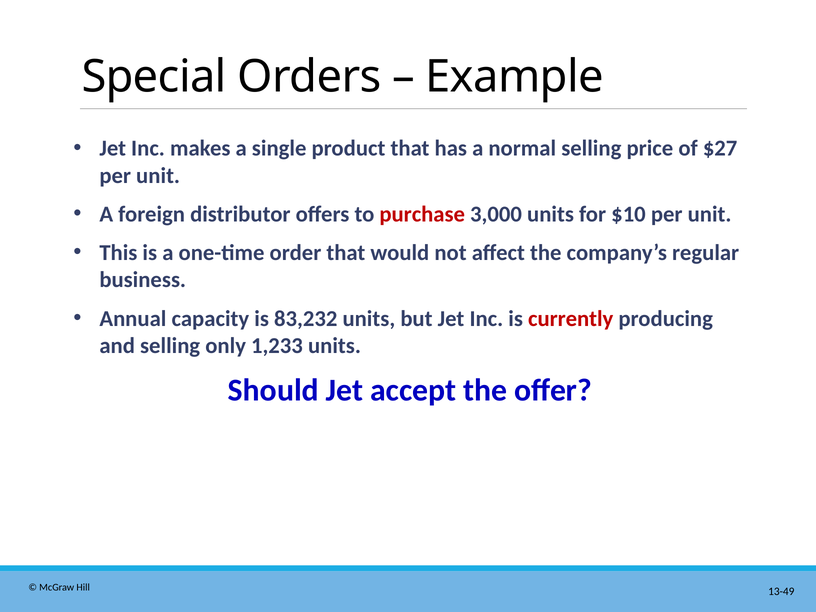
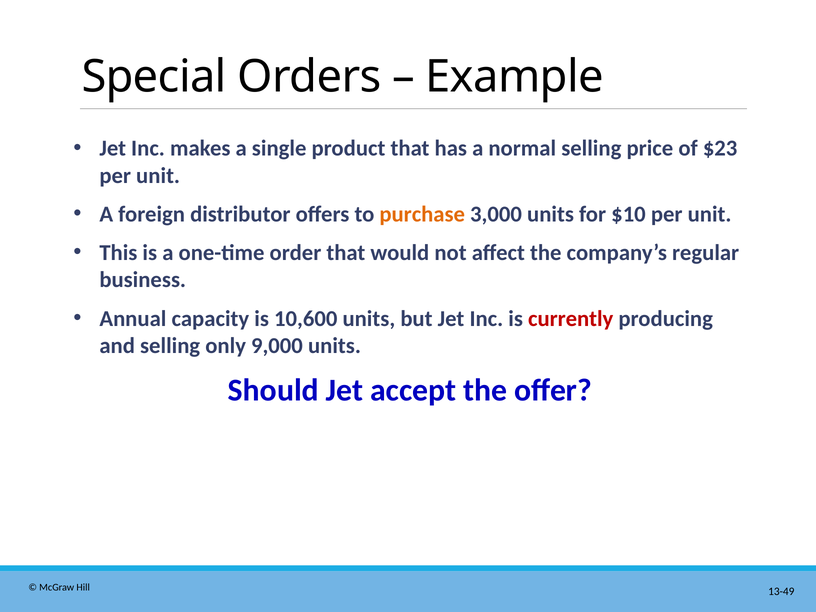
$27: $27 -> $23 (720, 148)
purchase colour: red -> orange (422, 214)
83,232: 83,232 -> 10,600 (306, 319)
1,233: 1,233 -> 9,000 (277, 346)
